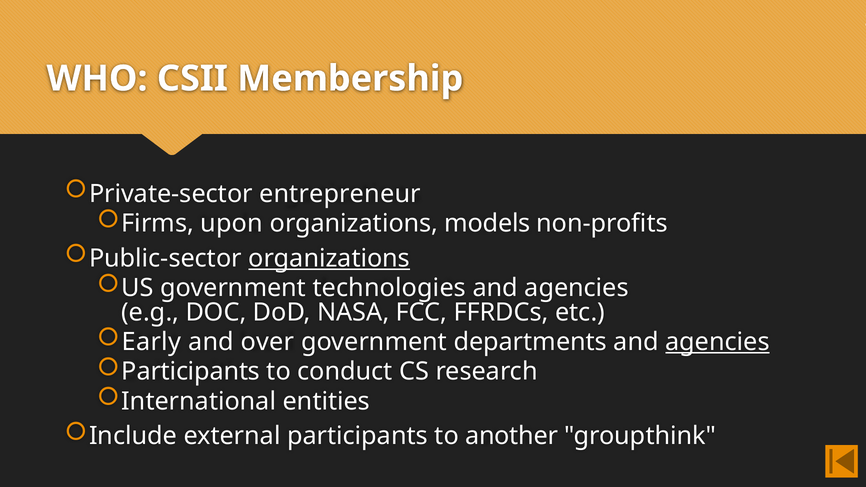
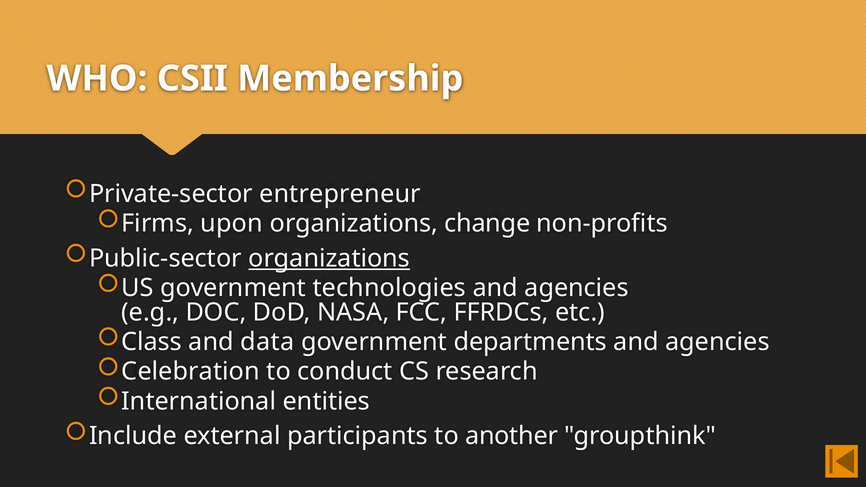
models: models -> change (487, 224)
Early: Early -> Class (152, 342)
over: over -> data (267, 342)
agencies underline: present -> none (718, 342)
Participants: Participants -> Celebration (191, 372)
